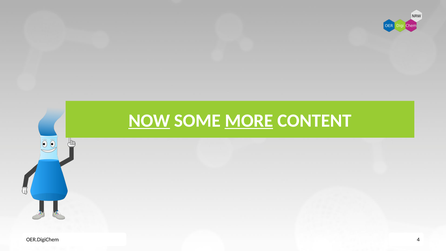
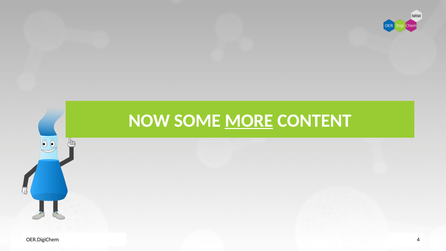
NOW underline: present -> none (149, 121)
